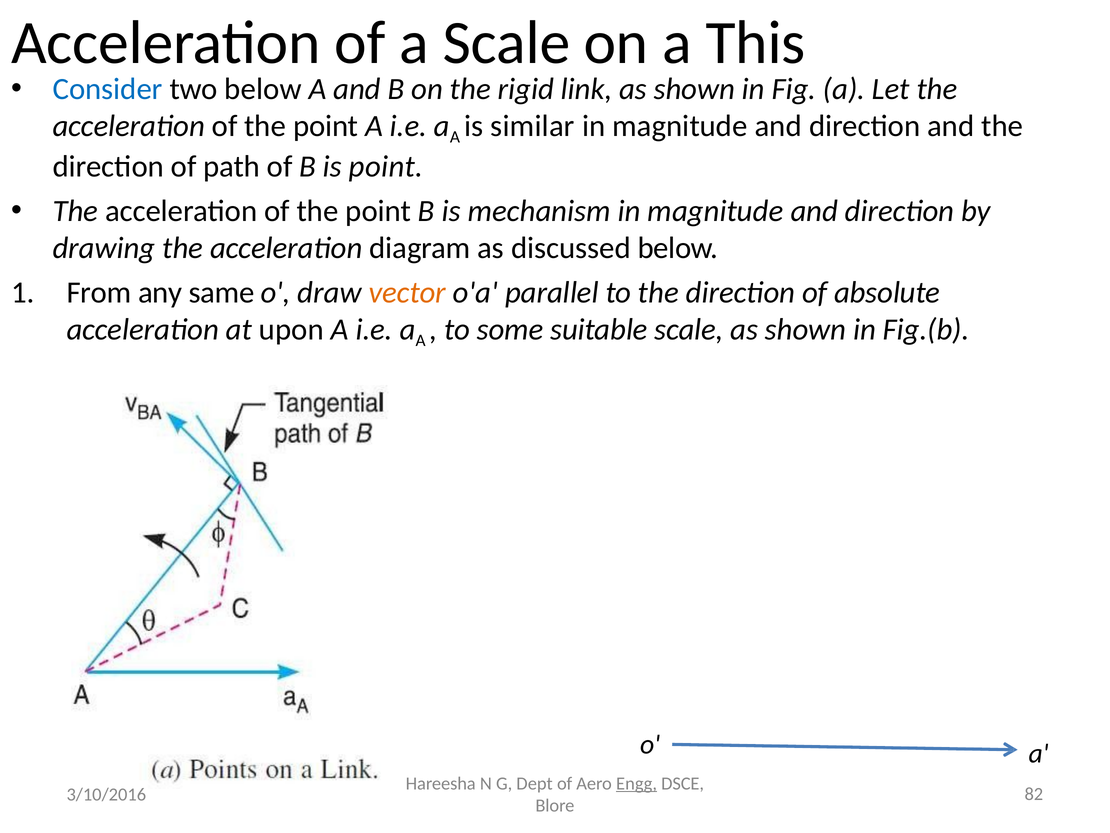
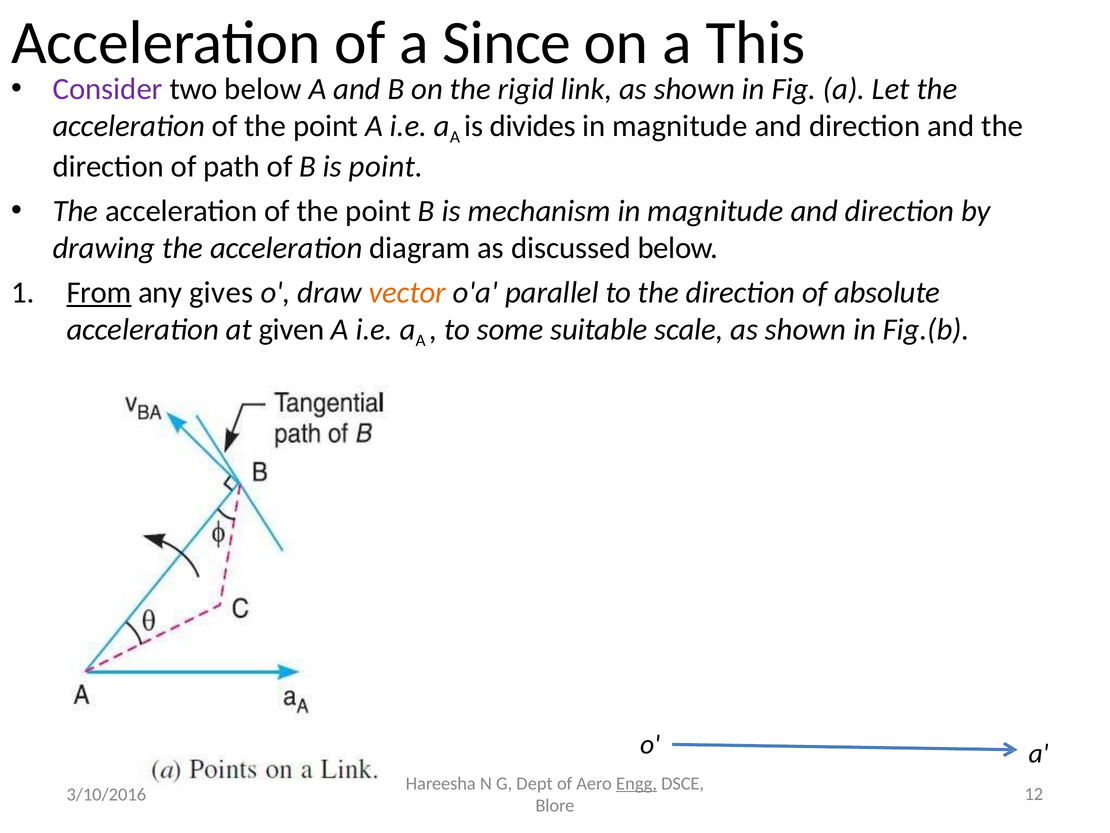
a Scale: Scale -> Since (507, 43)
Consider colour: blue -> purple (108, 89)
similar: similar -> divides (533, 126)
From underline: none -> present (99, 292)
same: same -> gives (221, 292)
upon: upon -> given (292, 330)
82: 82 -> 12 (1034, 794)
